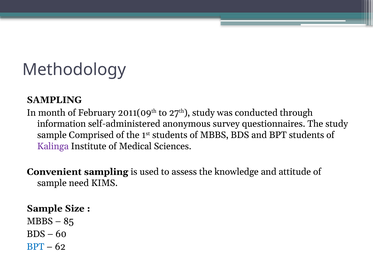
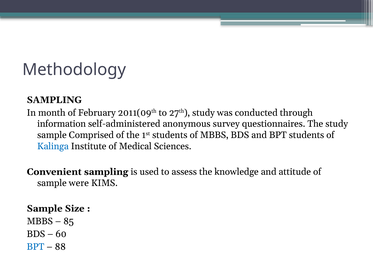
Kalinga colour: purple -> blue (53, 146)
need: need -> were (79, 183)
62: 62 -> 88 (60, 247)
